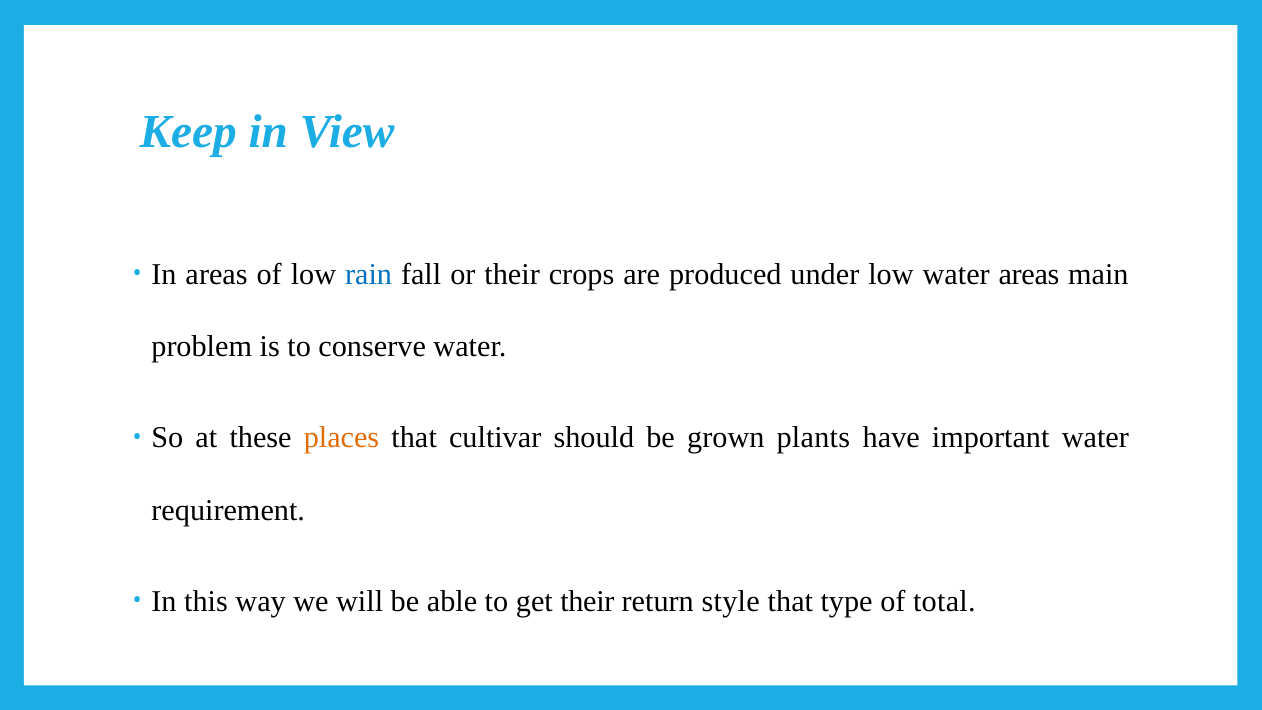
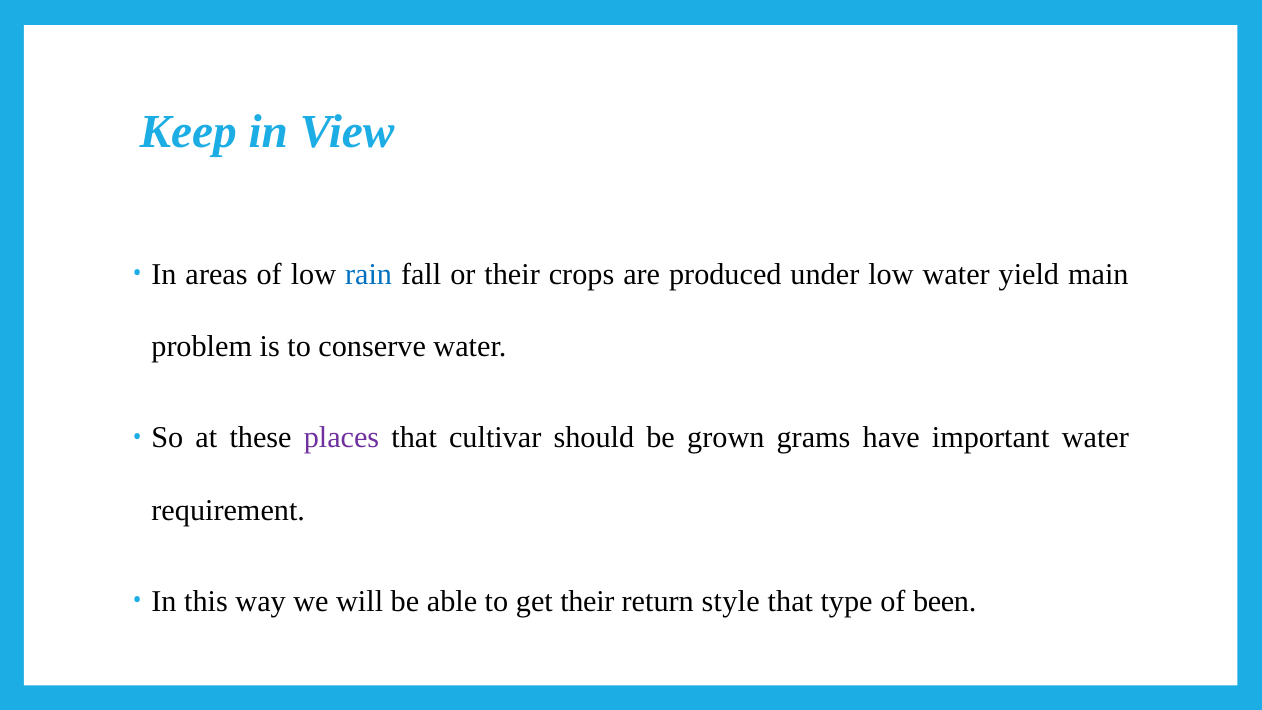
water areas: areas -> yield (1029, 274)
places colour: orange -> purple (342, 438)
plants: plants -> grams (814, 438)
total: total -> been (945, 601)
